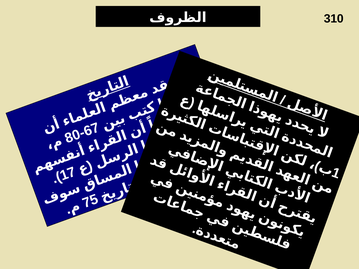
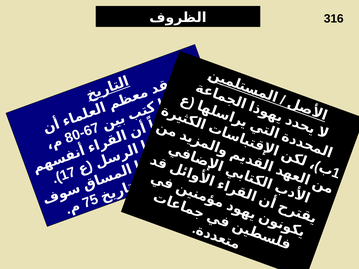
310: 310 -> 316 (334, 19)
